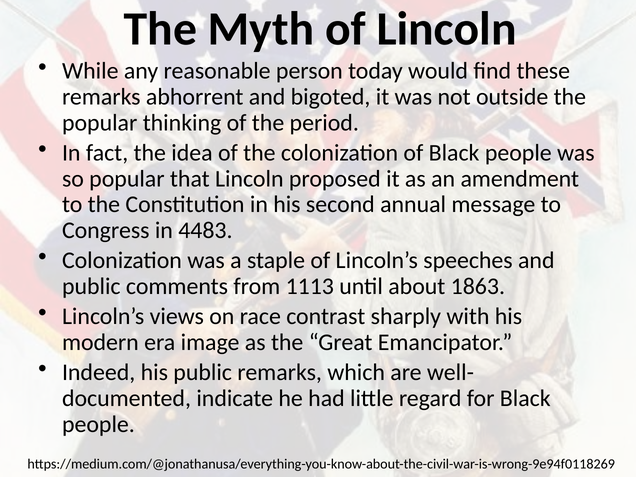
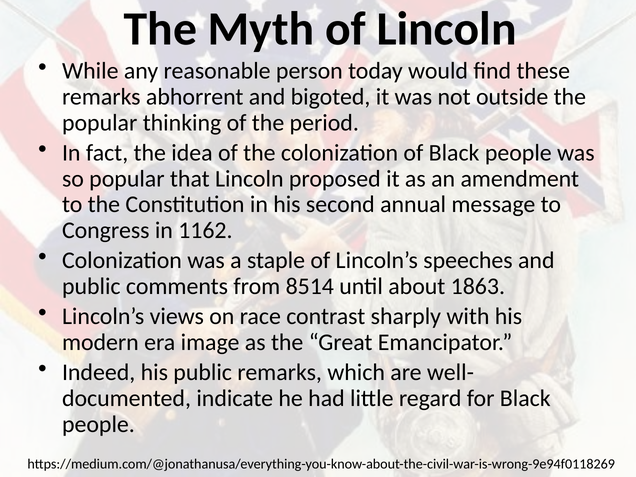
4483: 4483 -> 1162 (205, 230)
1113: 1113 -> 8514 (310, 286)
